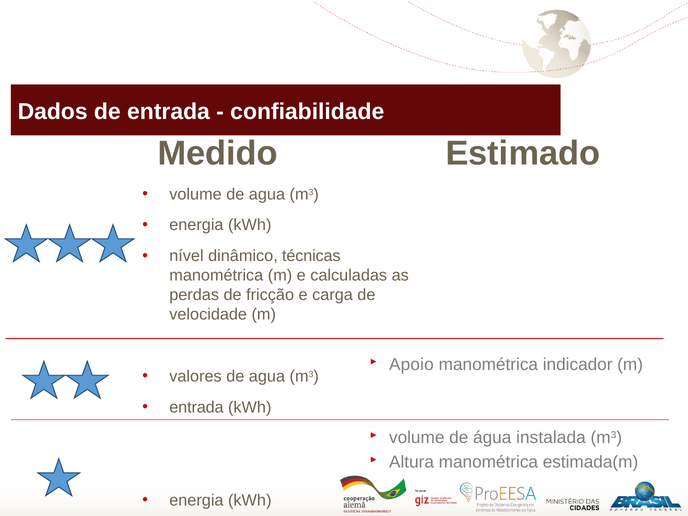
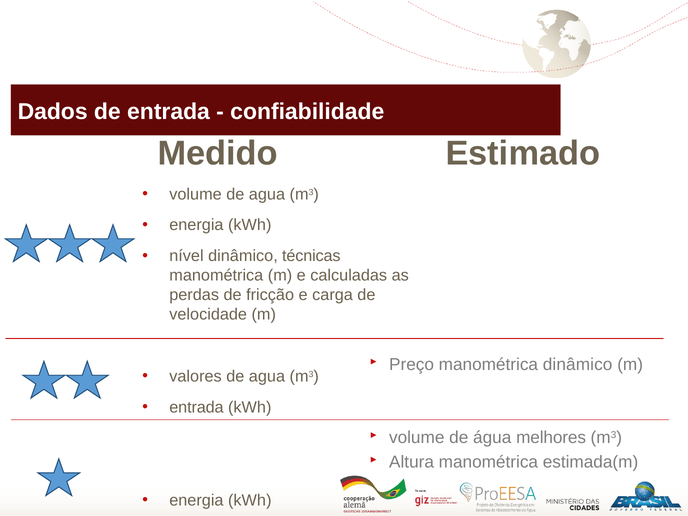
Apoio: Apoio -> Preço (412, 364)
manométrica indicador: indicador -> dinâmico (578, 364)
instalada: instalada -> melhores (551, 438)
